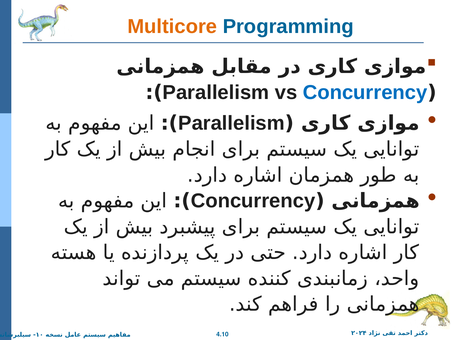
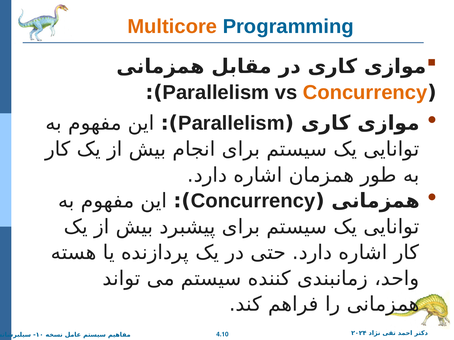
Concurrency colour: blue -> orange (365, 93)
